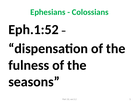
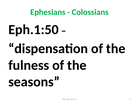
Eph.1:52: Eph.1:52 -> Eph.1:50 (33, 30)
